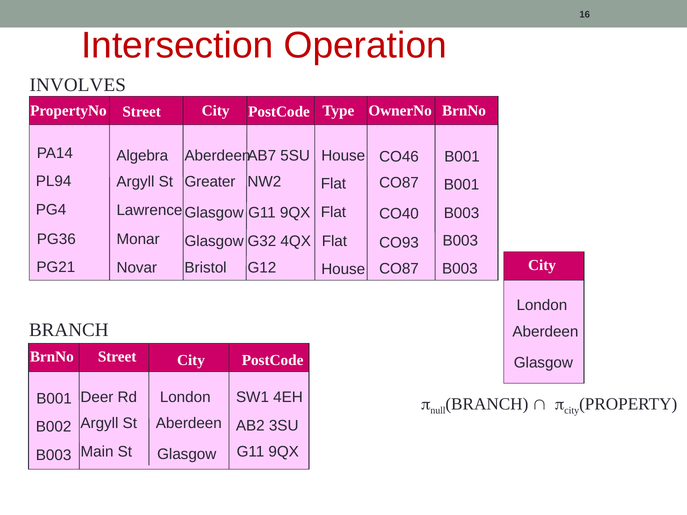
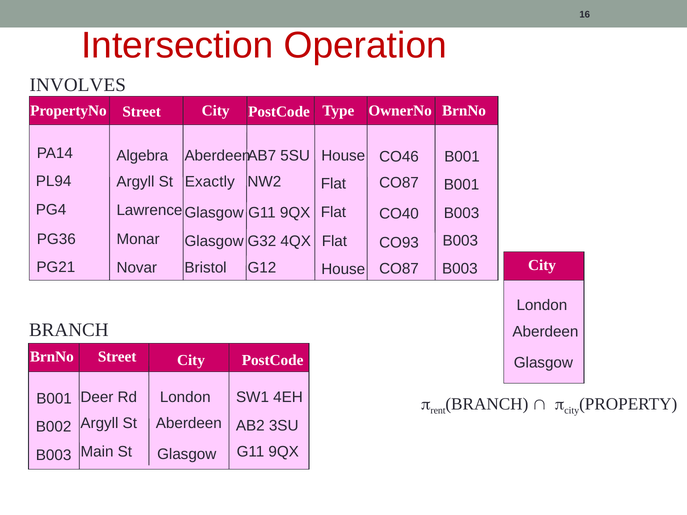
Greater: Greater -> Exactly (210, 182)
null: null -> rent (438, 411)
